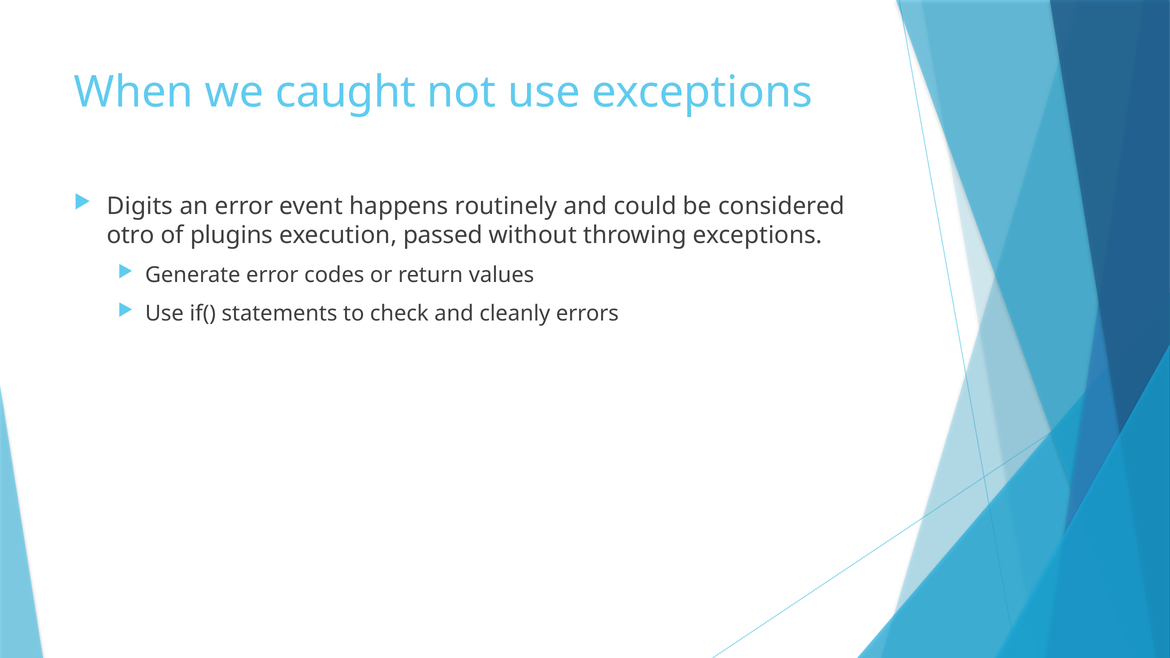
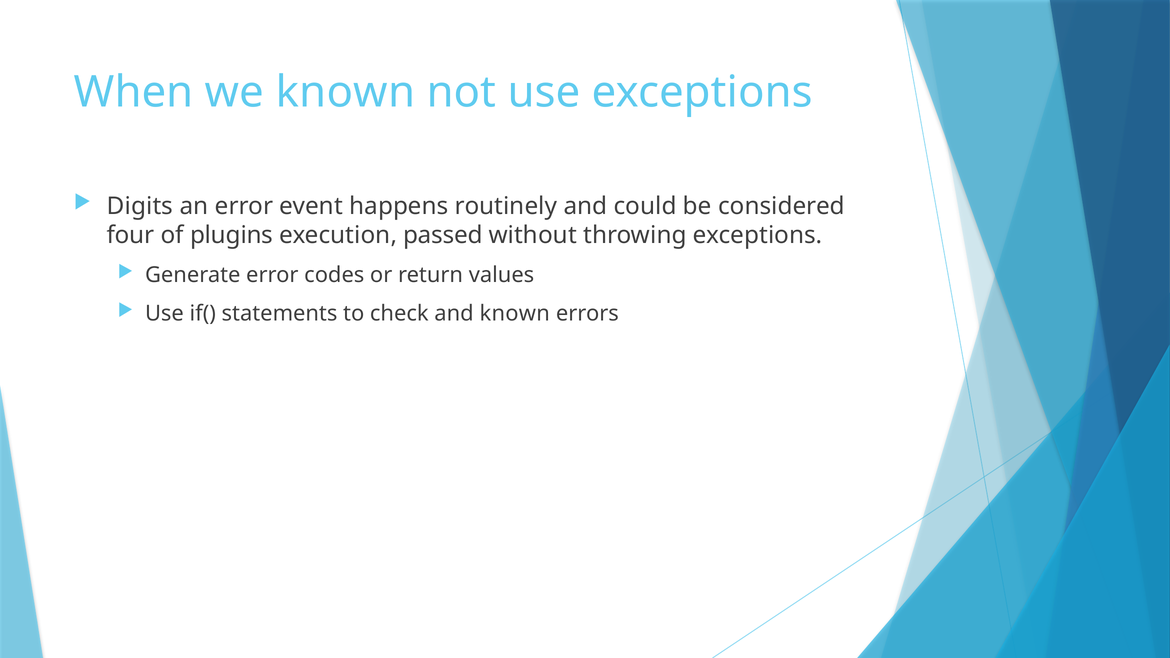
we caught: caught -> known (345, 92)
otro: otro -> four (131, 235)
and cleanly: cleanly -> known (515, 314)
